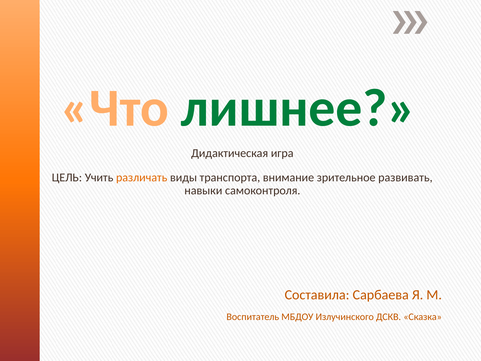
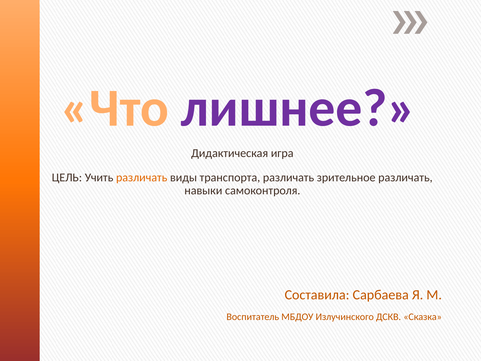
лишнее colour: green -> purple (298, 108)
транспорта внимание: внимание -> различать (288, 177)
зрительное развивать: развивать -> различать (405, 177)
